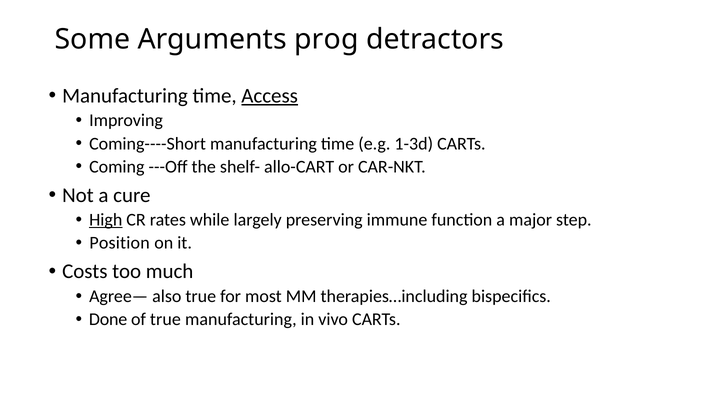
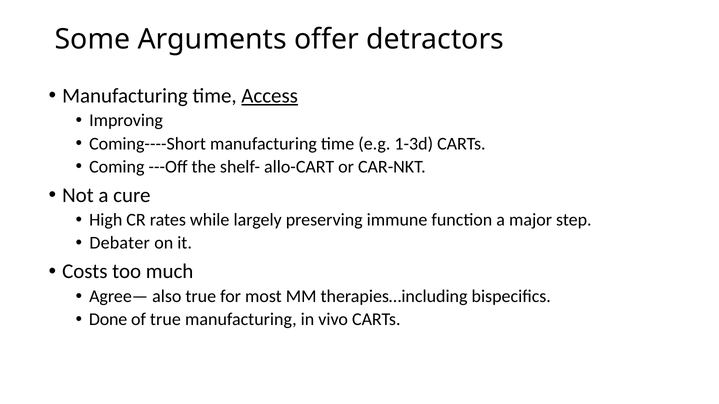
prog: prog -> offer (327, 39)
High underline: present -> none (106, 220)
Position: Position -> Debater (120, 243)
